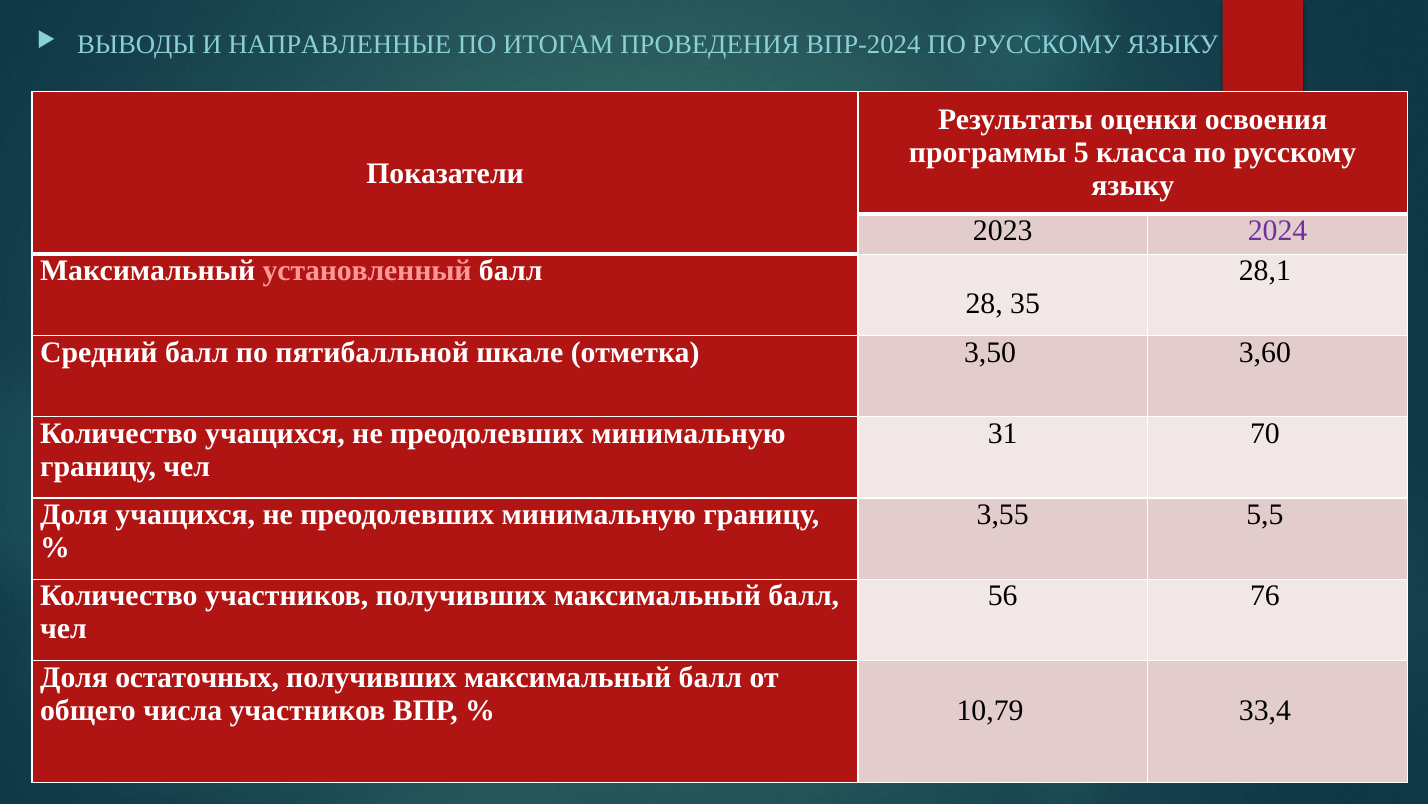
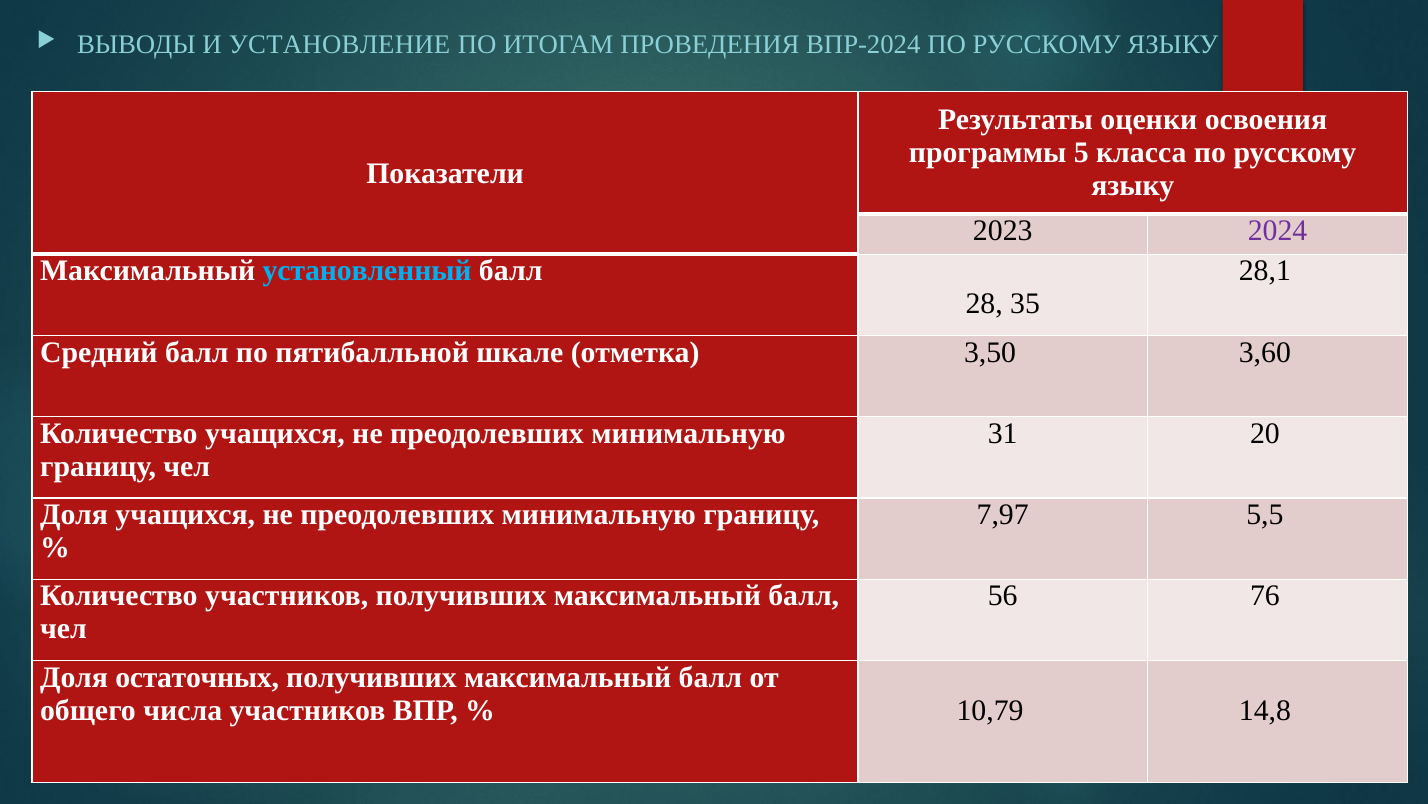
НАПРАВЛЕННЫЕ: НАПРАВЛЕННЫЕ -> УСТАНОВЛЕНИЕ (340, 45)
установленный colour: pink -> light blue (367, 271)
70: 70 -> 20 (1265, 433)
3,55: 3,55 -> 7,97 (1003, 514)
33,4: 33,4 -> 14,8 (1265, 710)
